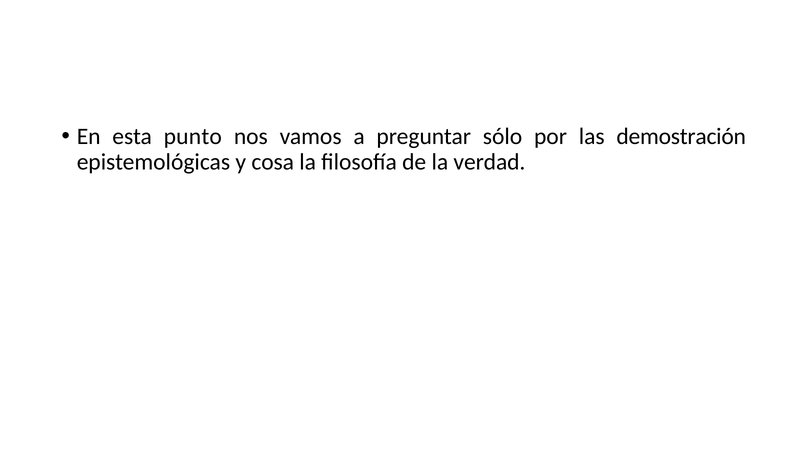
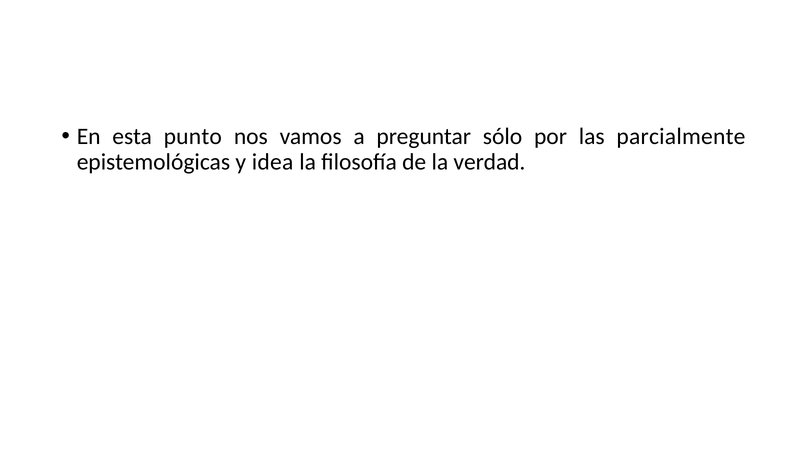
demostración: demostración -> parcialmente (681, 137)
cosa: cosa -> idea (273, 162)
